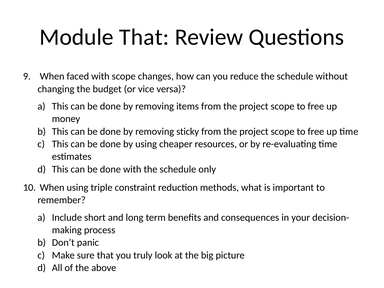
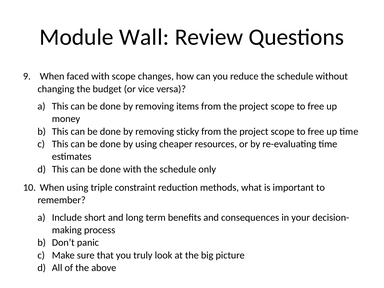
Module That: That -> Wall (144, 37)
